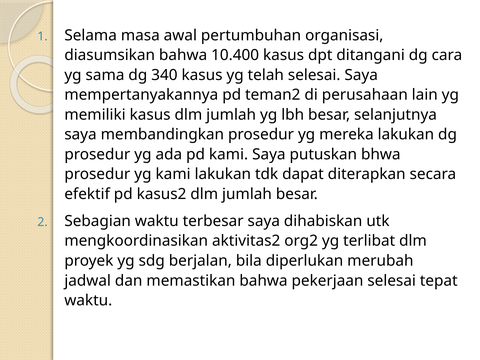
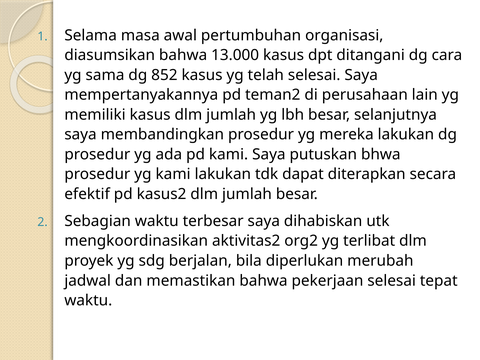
10.400: 10.400 -> 13.000 (235, 55)
340: 340 -> 852 (164, 75)
